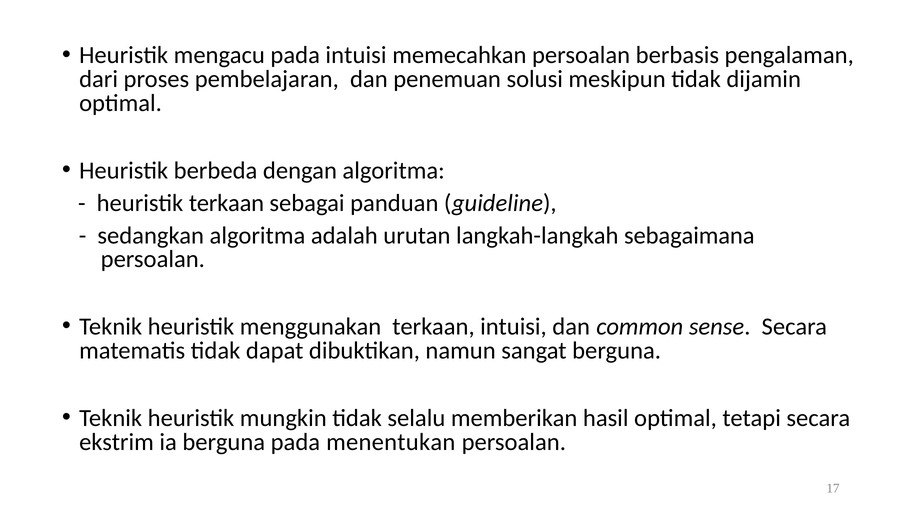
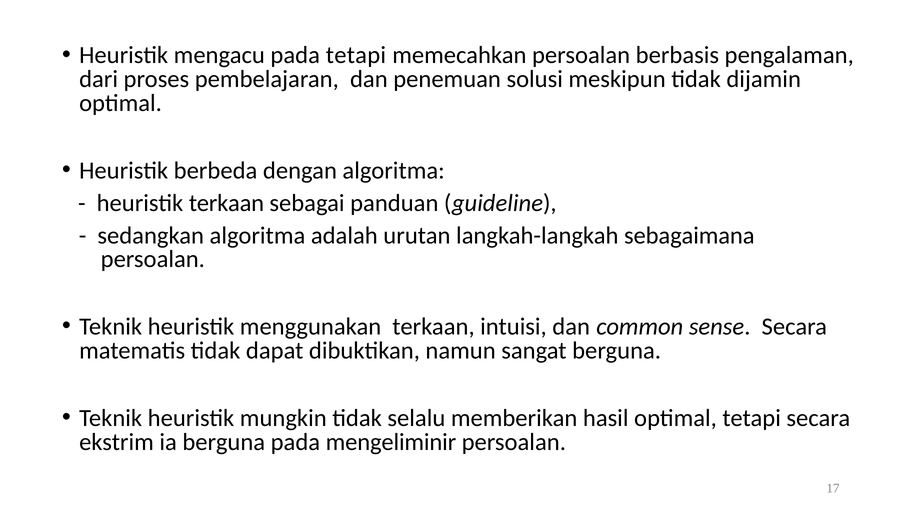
pada intuisi: intuisi -> tetapi (356, 55)
menentukan: menentukan -> mengeliminir (391, 442)
